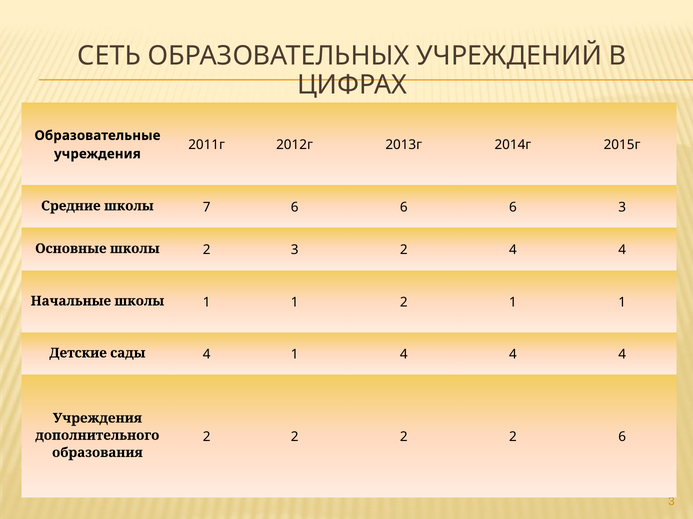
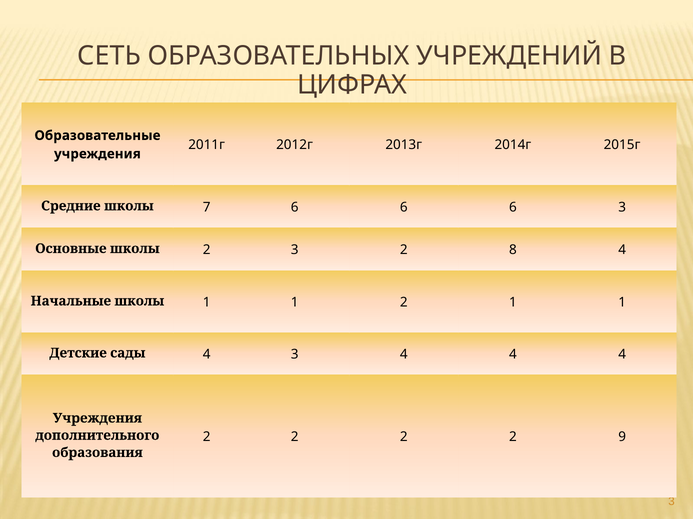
2 4: 4 -> 8 (513, 250)
4 1: 1 -> 3 (295, 355)
2 6: 6 -> 9 (622, 437)
